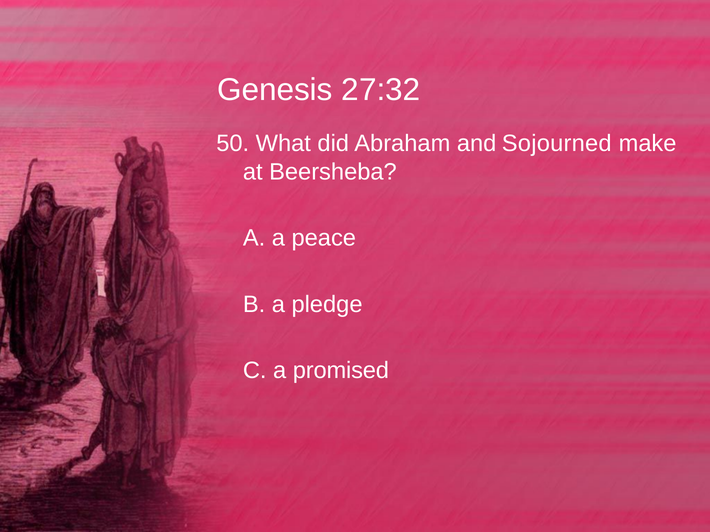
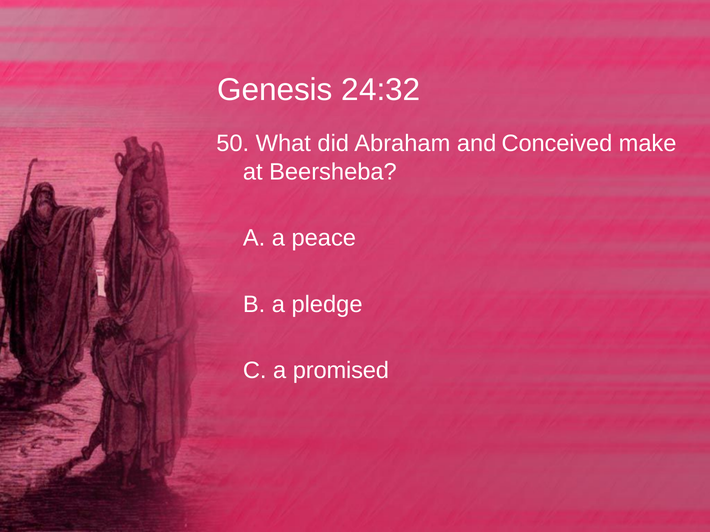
27:32: 27:32 -> 24:32 (381, 90)
Sojourned: Sojourned -> Conceived (557, 144)
